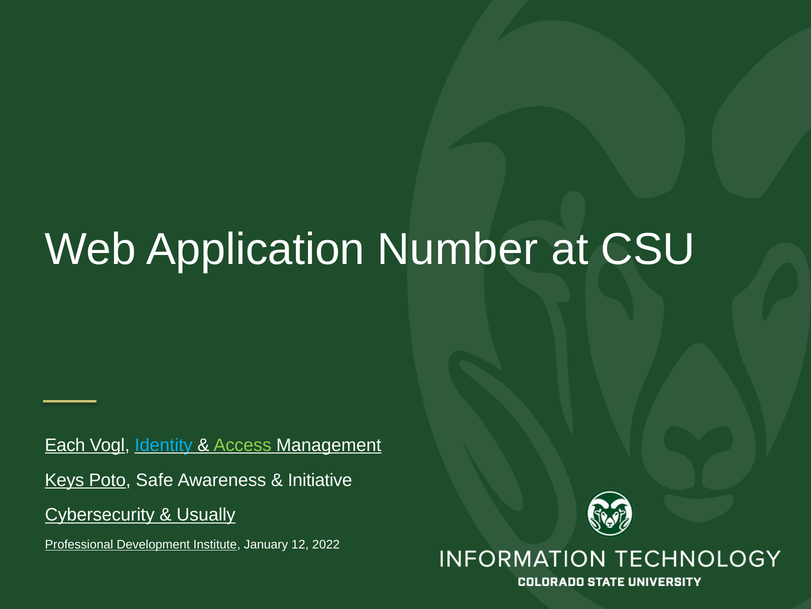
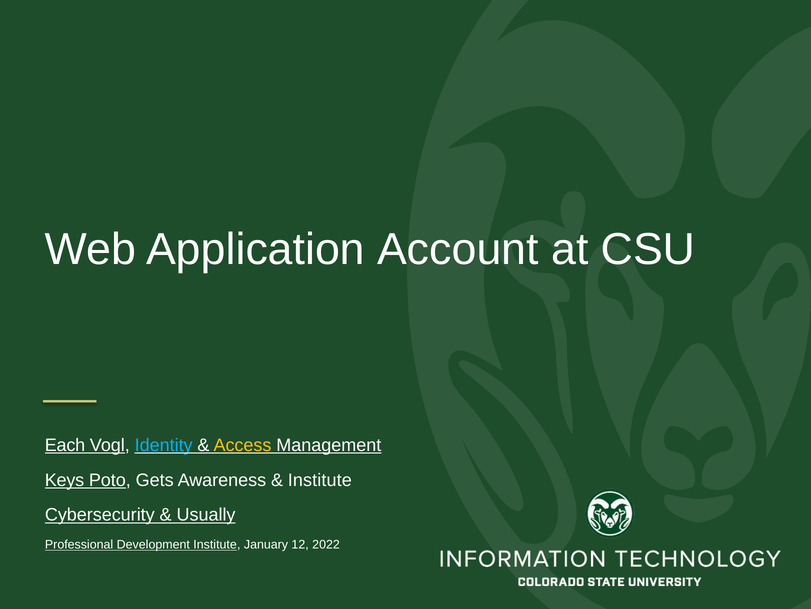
Number: Number -> Account (458, 249)
Access colour: light green -> yellow (242, 445)
Safe: Safe -> Gets (155, 480)
Initiative: Initiative -> Institute (320, 480)
